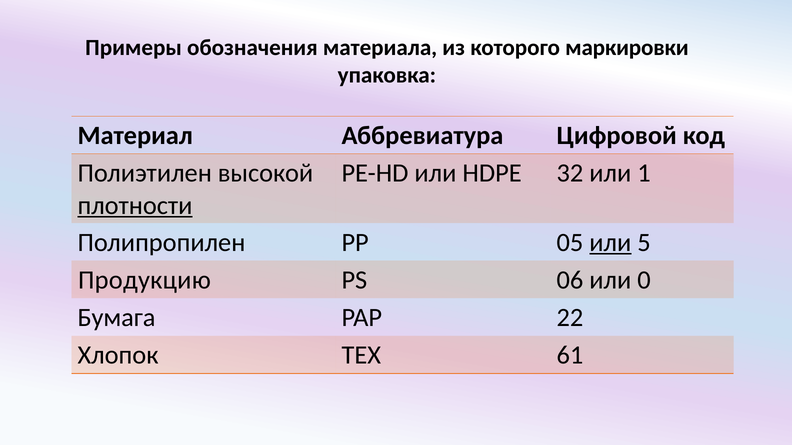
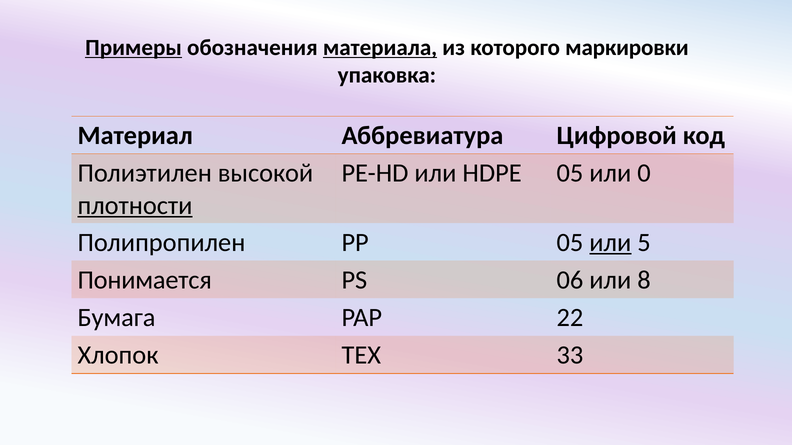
Примеры underline: none -> present (134, 48)
материала underline: none -> present (380, 48)
HDPE 32: 32 -> 05 (570, 173)
1: 1 -> 0 (644, 173)
Продукцию: Продукцию -> Понимается (145, 280)
0: 0 -> 8 (644, 280)
61: 61 -> 33 (570, 356)
